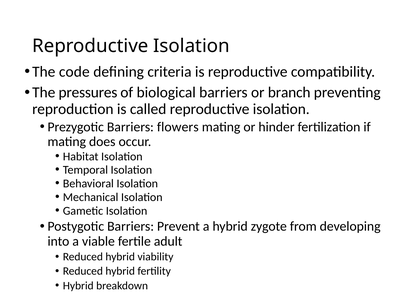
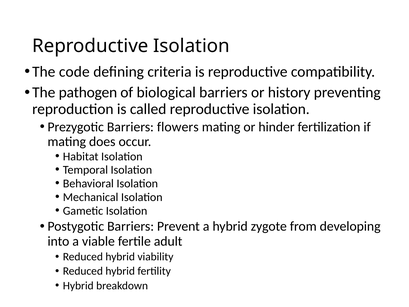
pressures: pressures -> pathogen (88, 92)
branch: branch -> history (289, 92)
